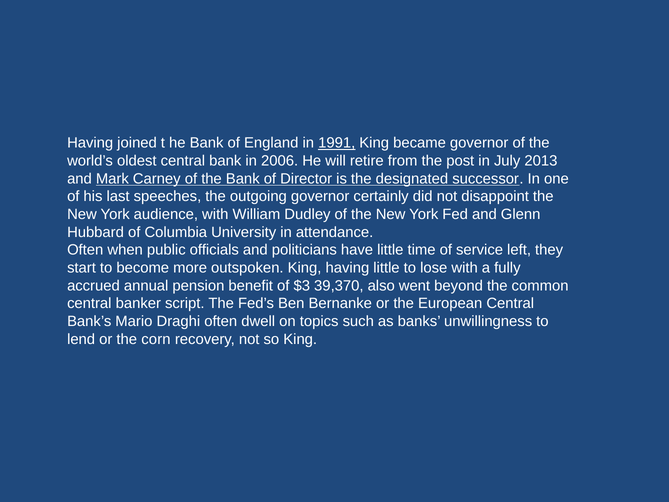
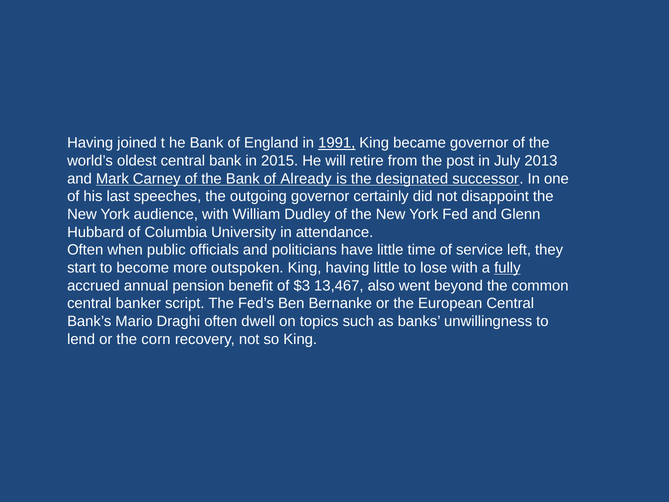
2006: 2006 -> 2015 (280, 161)
Director: Director -> Already (306, 179)
fully underline: none -> present (507, 268)
39,370: 39,370 -> 13,467 (339, 286)
